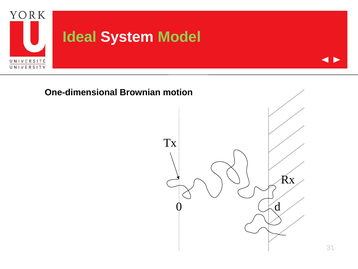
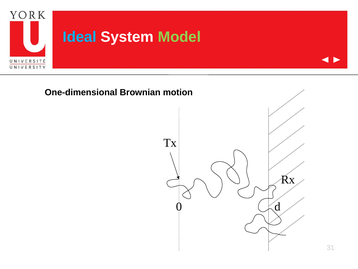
Ideal colour: light green -> light blue (80, 37)
